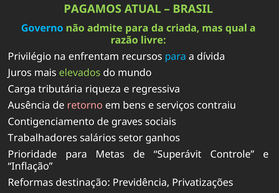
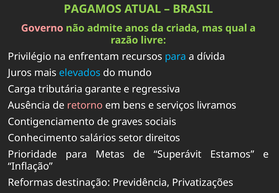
Governo colour: light blue -> pink (42, 28)
admite para: para -> anos (137, 28)
elevados colour: light green -> light blue (80, 73)
riqueza: riqueza -> garante (103, 89)
contraiu: contraiu -> livramos (217, 105)
Trabalhadores: Trabalhadores -> Conhecimento (43, 138)
ganhos: ganhos -> direitos (163, 138)
Superávit Controle: Controle -> Estamos (232, 154)
